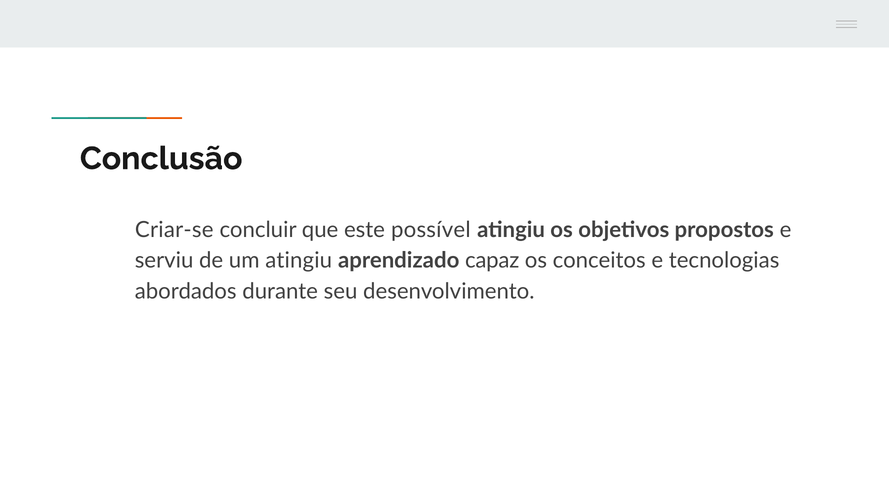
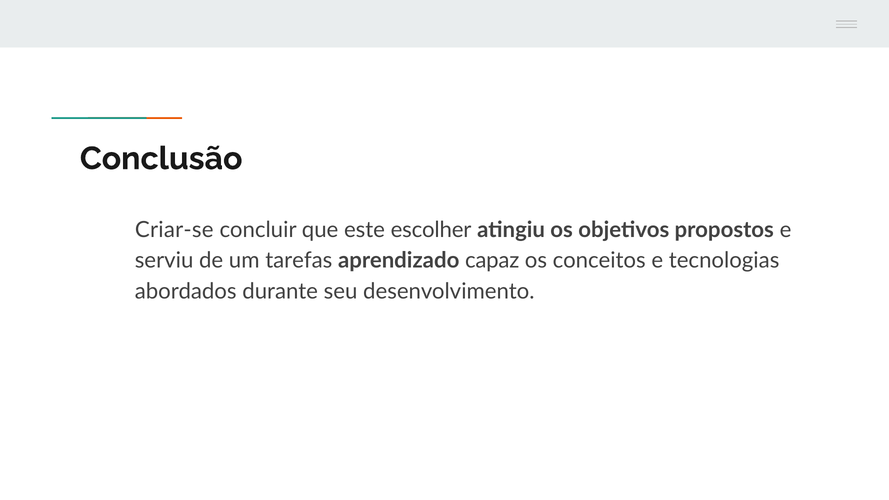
possível: possível -> escolher (431, 230)
um atingiu: atingiu -> tarefas (299, 261)
